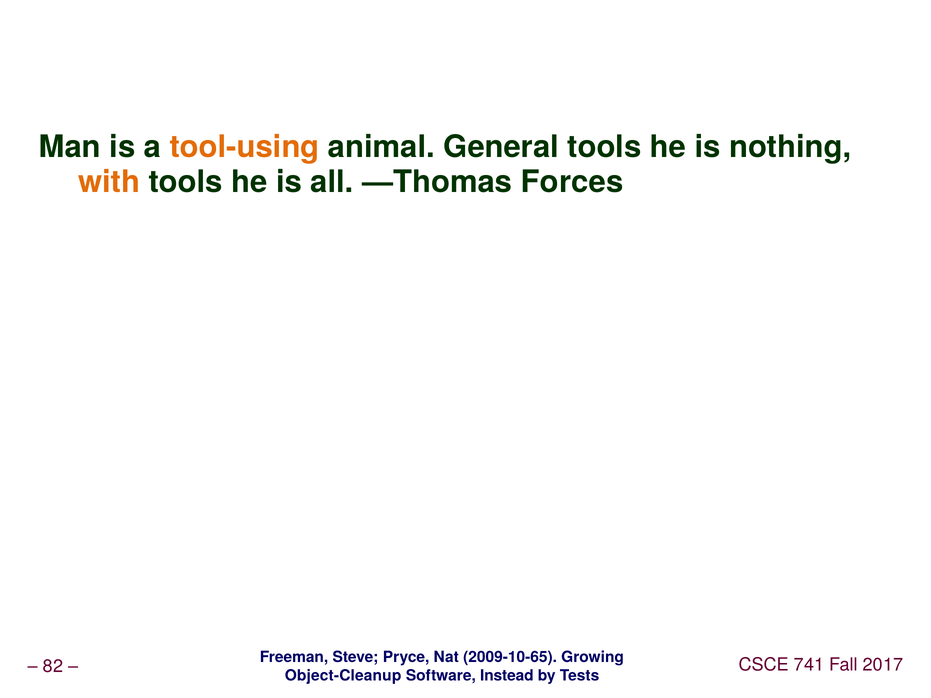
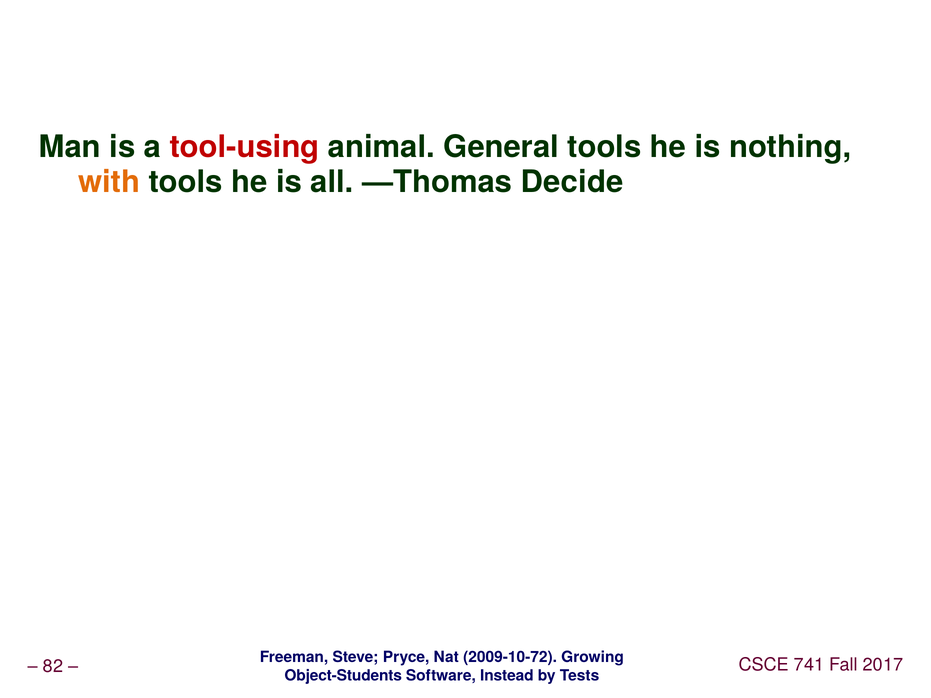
tool-using colour: orange -> red (245, 147)
Forces: Forces -> Decide (572, 182)
2009-10-65: 2009-10-65 -> 2009-10-72 (510, 658)
Object-Cleanup: Object-Cleanup -> Object-Students (343, 676)
